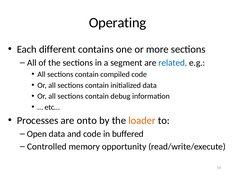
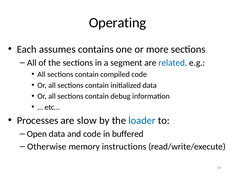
different: different -> assumes (57, 49)
onto: onto -> slow (87, 121)
loader colour: orange -> blue (142, 121)
Controlled: Controlled -> Otherwise (47, 147)
opportunity: opportunity -> instructions (124, 147)
